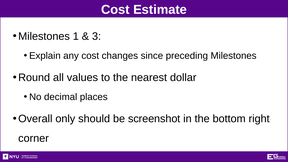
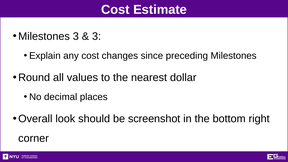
Milestones 1: 1 -> 3 (76, 36)
only: only -> look (65, 119)
